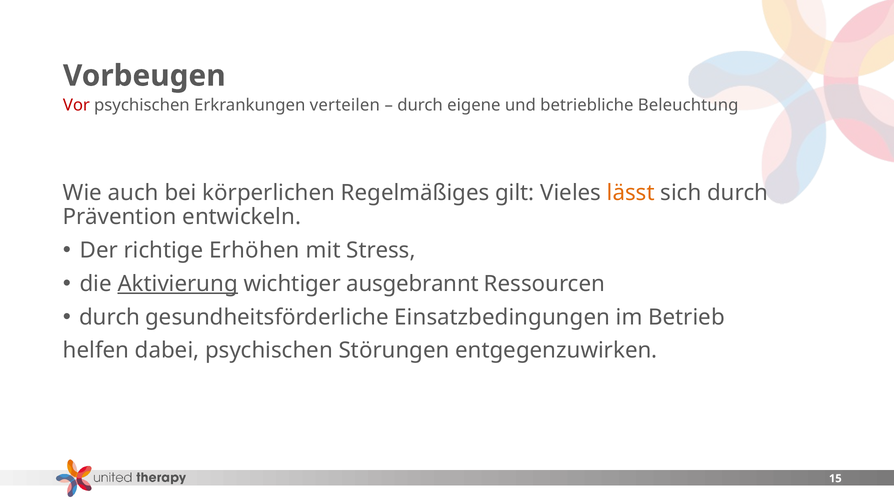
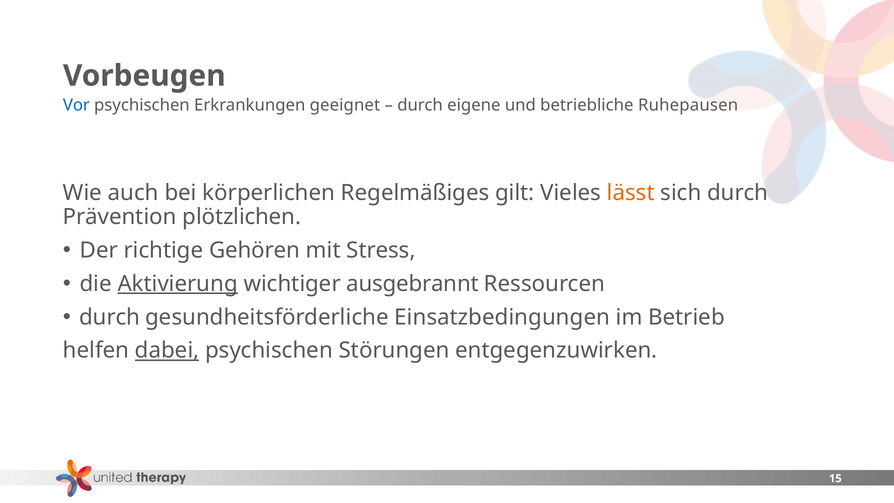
Vor colour: red -> blue (76, 105)
verteilen: verteilen -> geeignet (345, 105)
Beleuchtung: Beleuchtung -> Ruhepausen (688, 105)
entwickeln: entwickeln -> plötzlichen (242, 217)
Erhöhen: Erhöhen -> Gehören (255, 250)
dabei underline: none -> present (167, 350)
